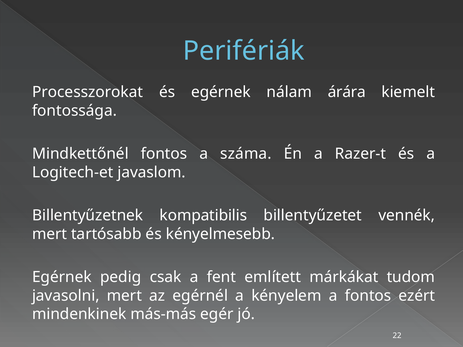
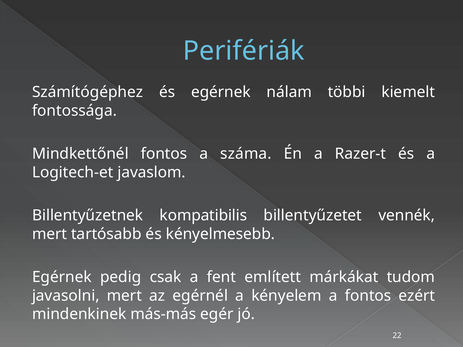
Processzorokat: Processzorokat -> Számítógéphez (88, 92)
árára: árára -> többi (347, 92)
